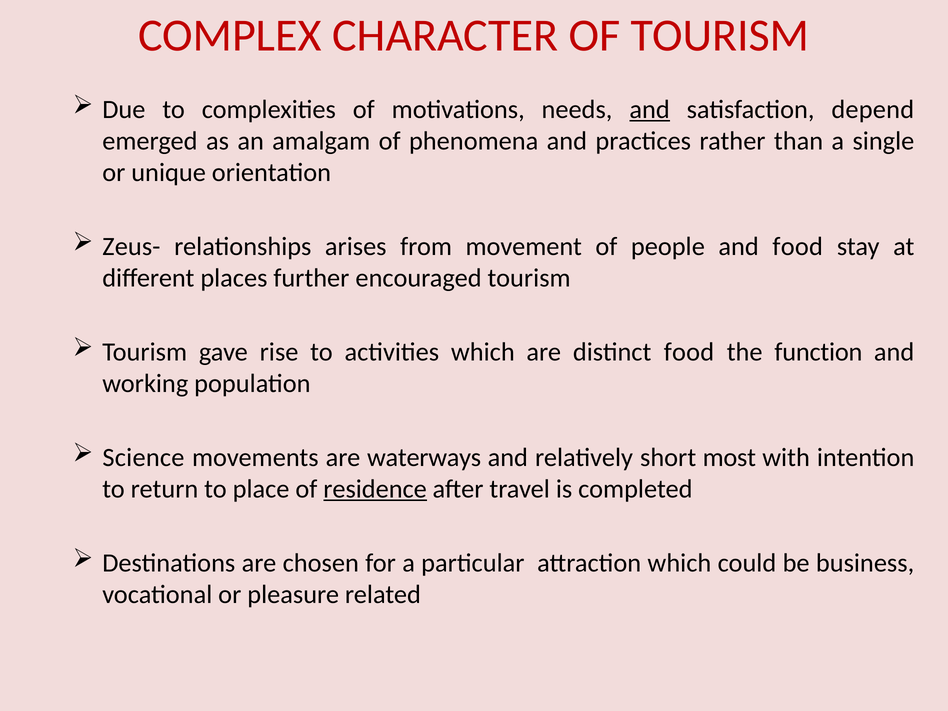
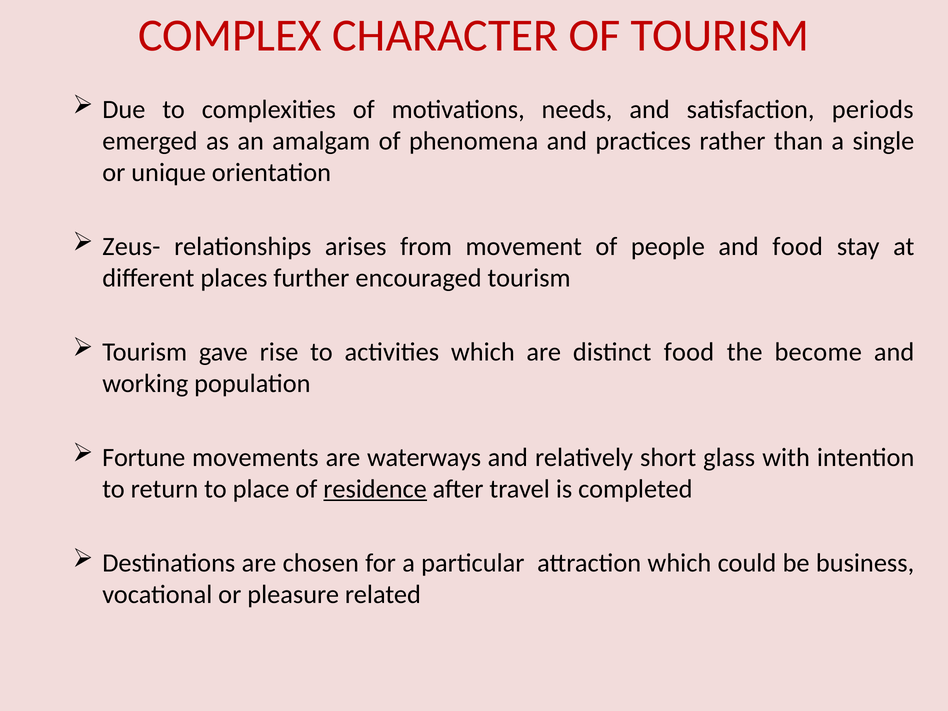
and underline: present -> none (650, 109)
depend: depend -> periods (873, 109)
function: function -> become (818, 352)
Science: Science -> Fortune (144, 457)
most: most -> glass (729, 457)
